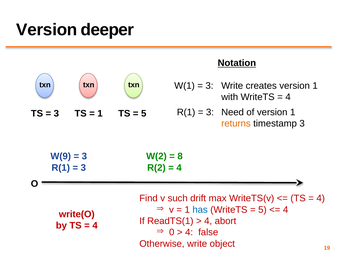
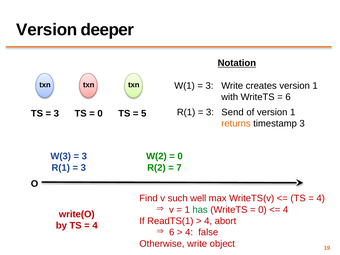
4: 4 -> 6 (288, 97)
Need: Need -> Send (232, 112)
1: 1 -> 0 (100, 114)
W(9: W(9 -> W(3 (61, 156)
8: 8 -> 0 (180, 156)
4: 4 -> 7 (179, 168)
drift: drift -> well (198, 198)
has colour: blue -> green (200, 210)
5: 5 -> 0 (262, 210)
0: 0 -> 6 (172, 232)
